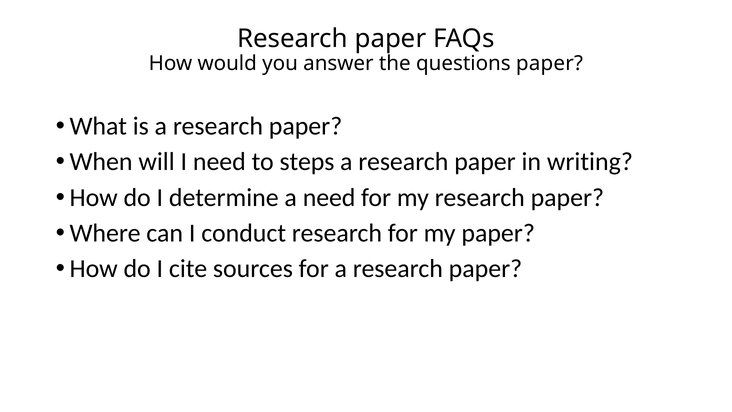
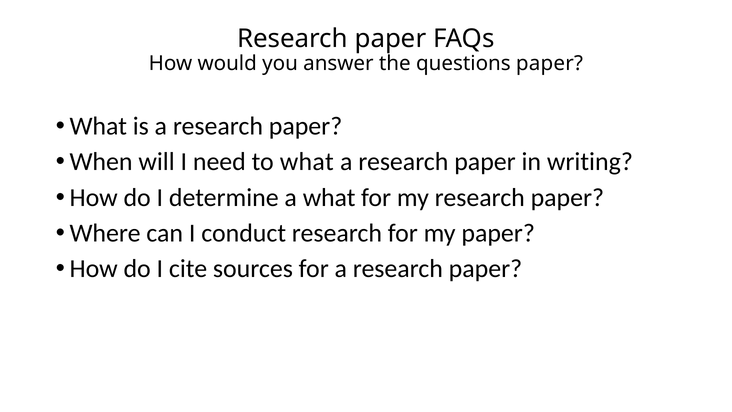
to steps: steps -> what (307, 162)
a need: need -> what (329, 197)
